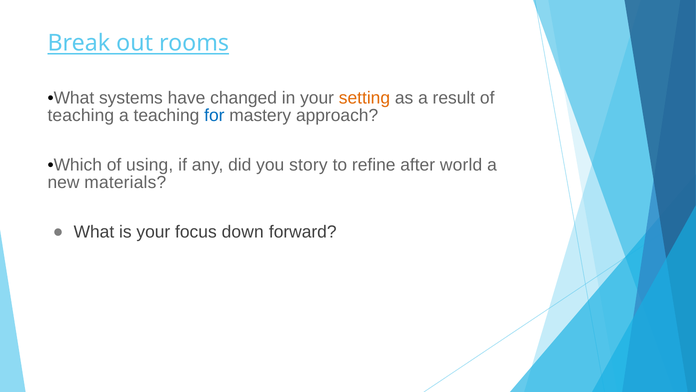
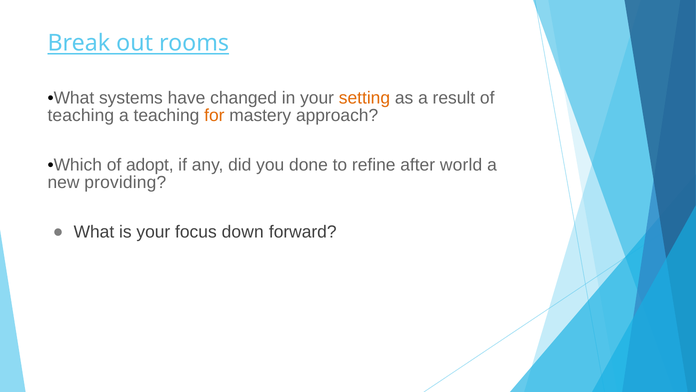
for colour: blue -> orange (214, 115)
using: using -> adopt (150, 165)
story: story -> done (308, 165)
materials: materials -> providing (125, 182)
